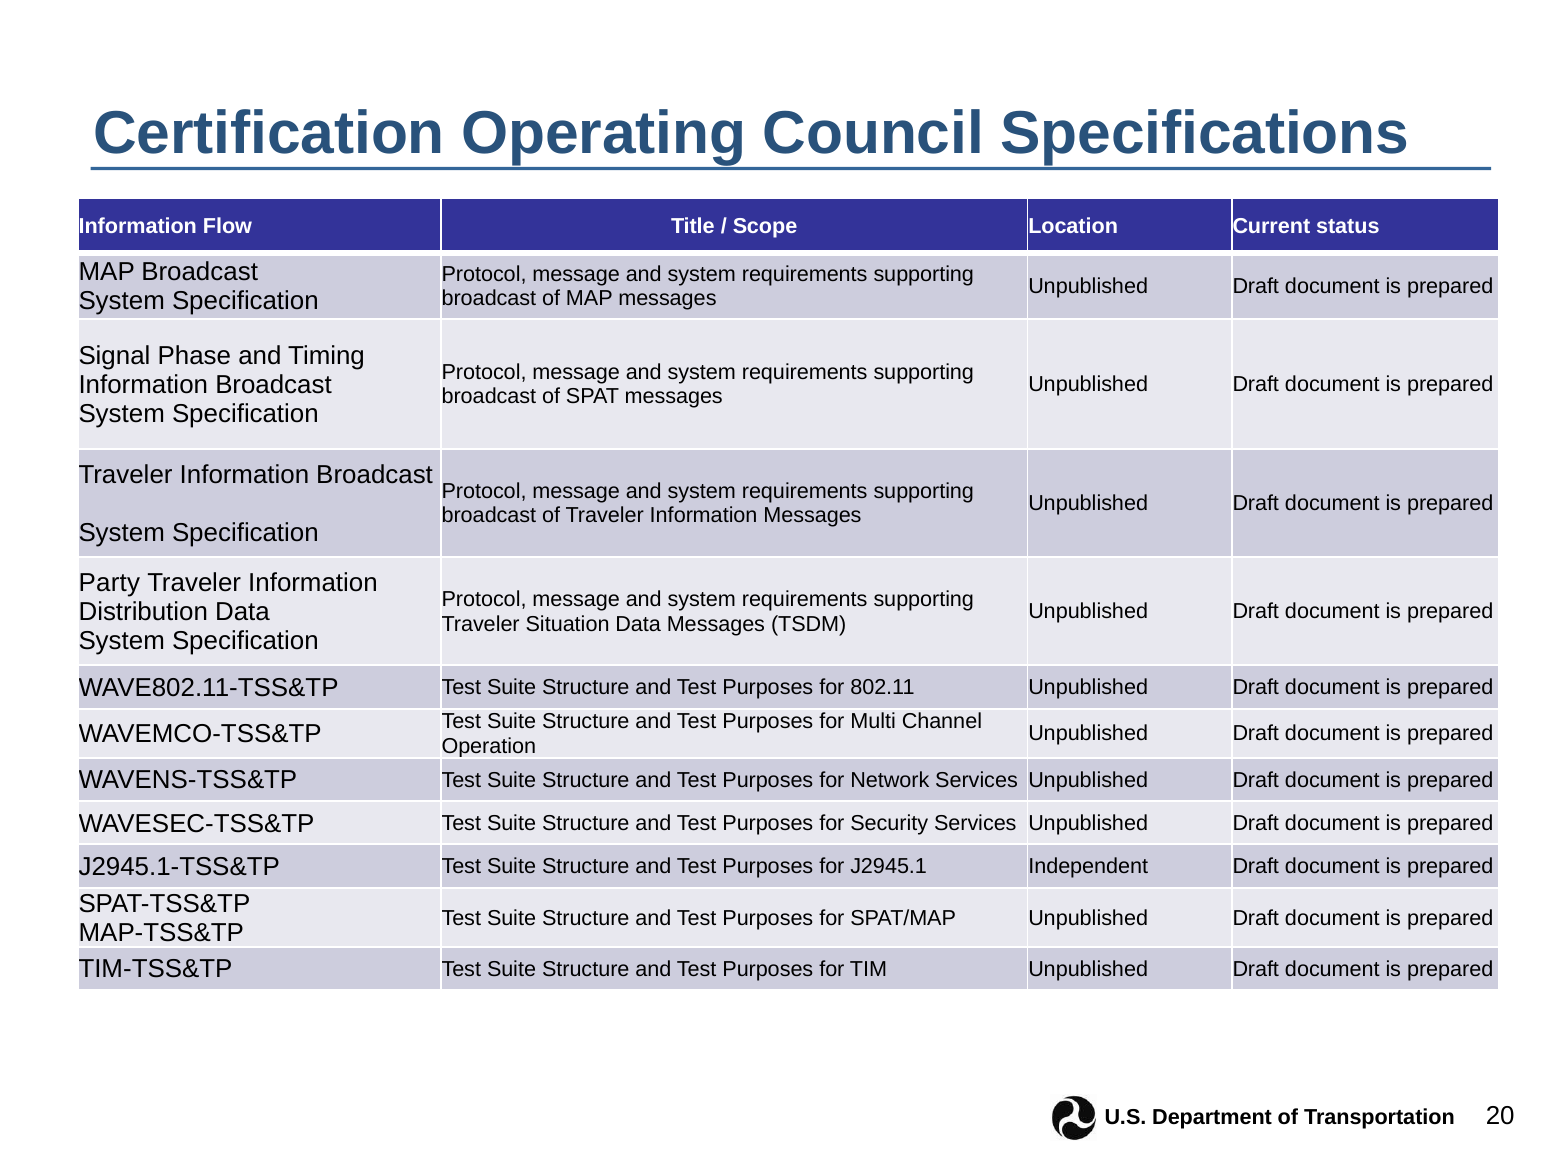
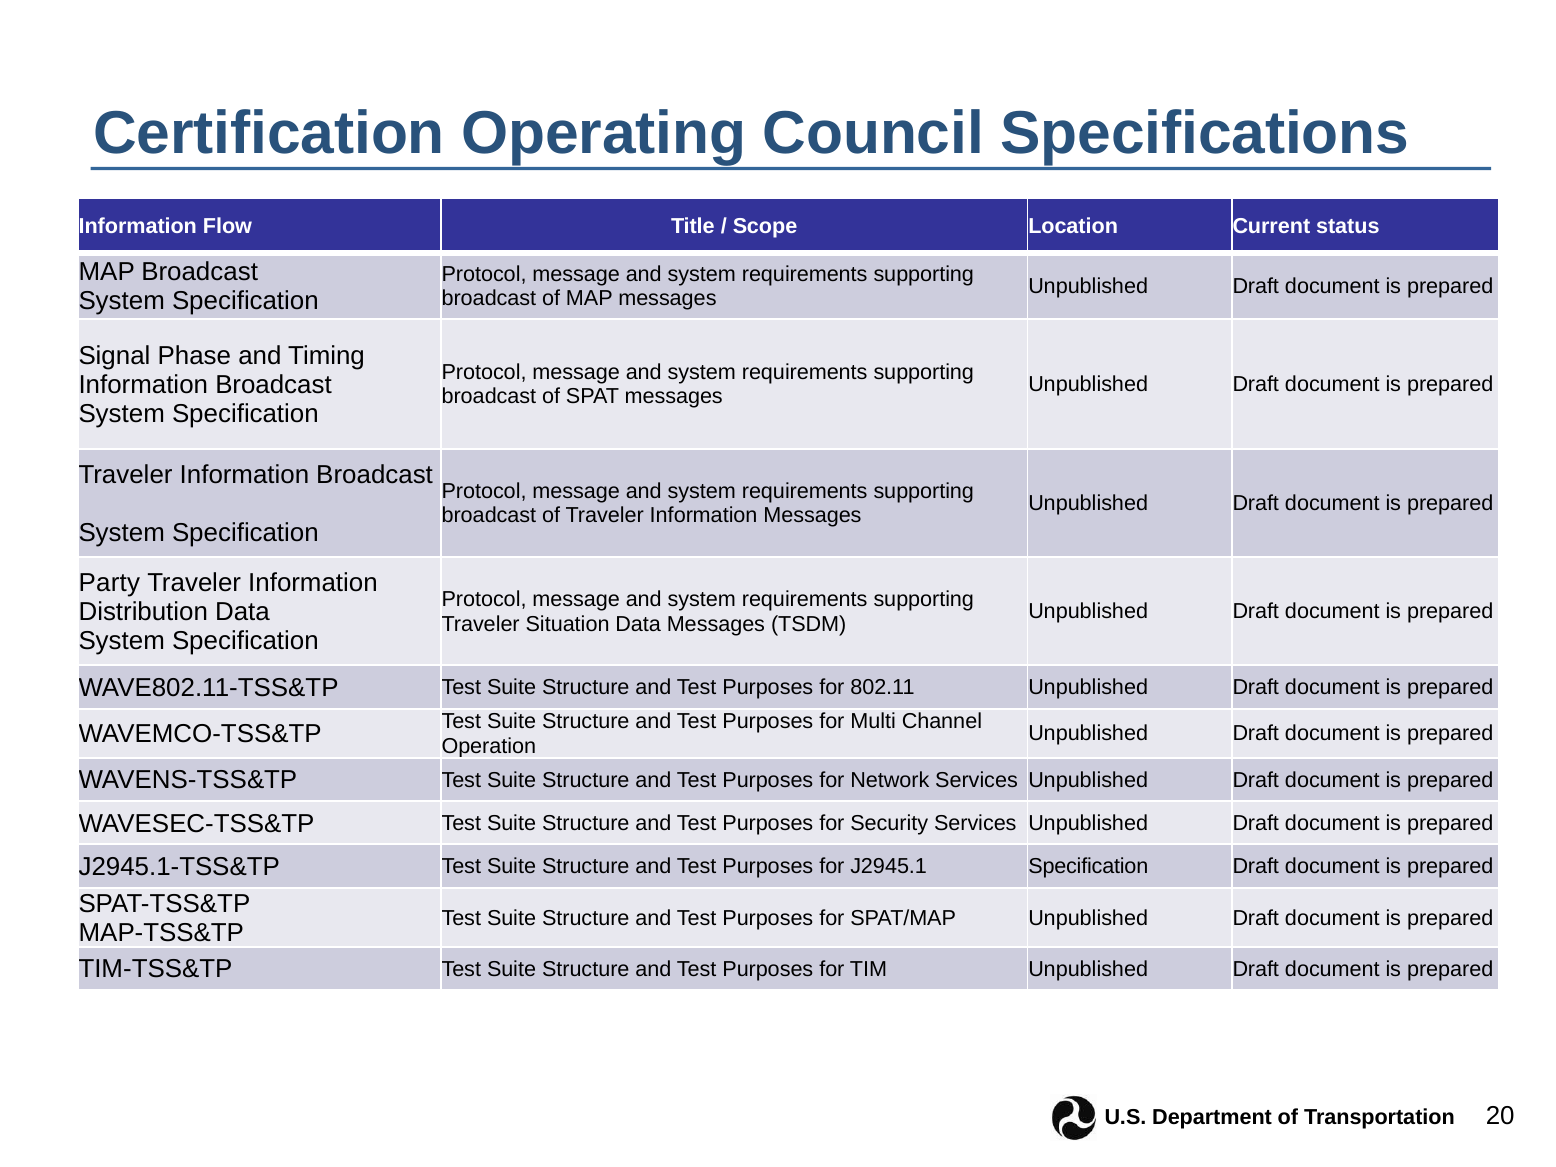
J2945.1 Independent: Independent -> Specification (1088, 867)
